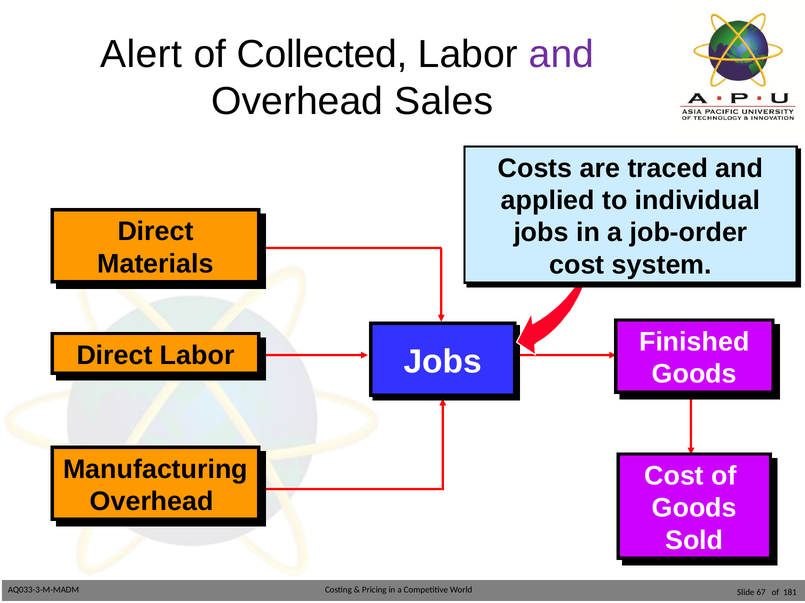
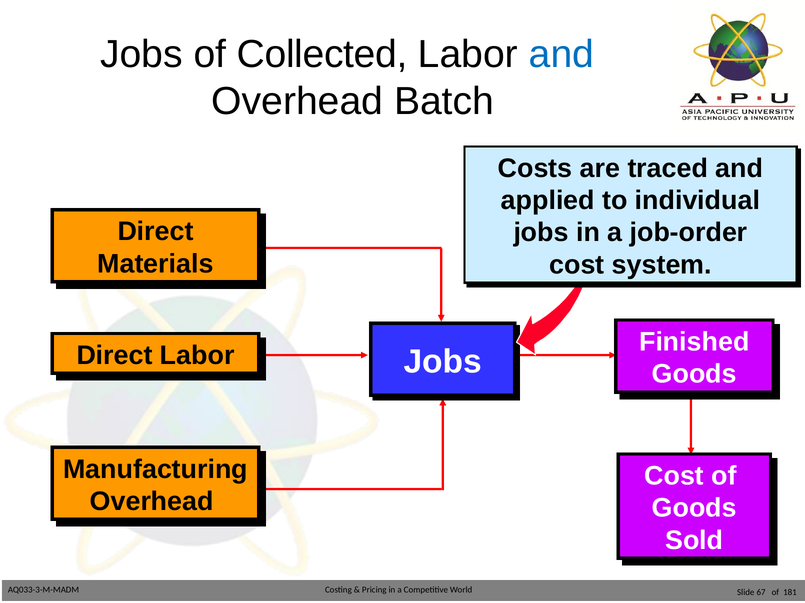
Alert: Alert -> Jobs (141, 54)
and colour: purple -> blue (561, 54)
Sales: Sales -> Batch (444, 101)
